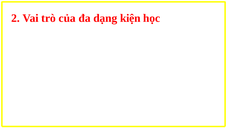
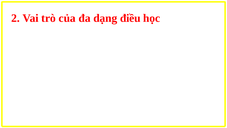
kiện: kiện -> điều (130, 18)
